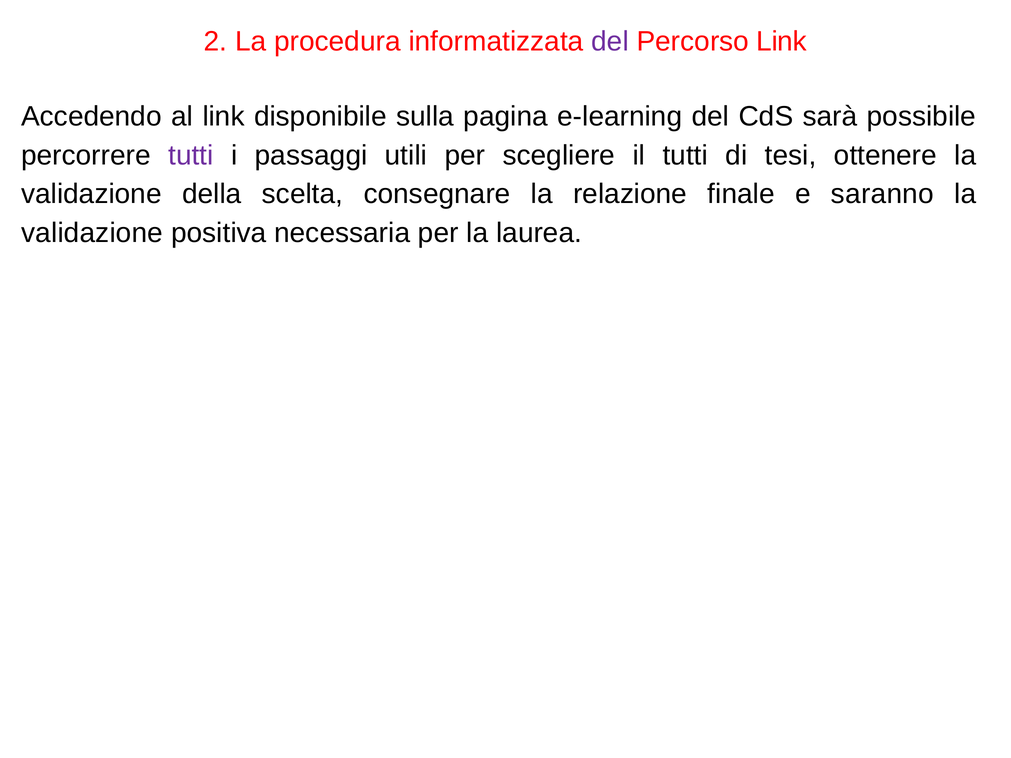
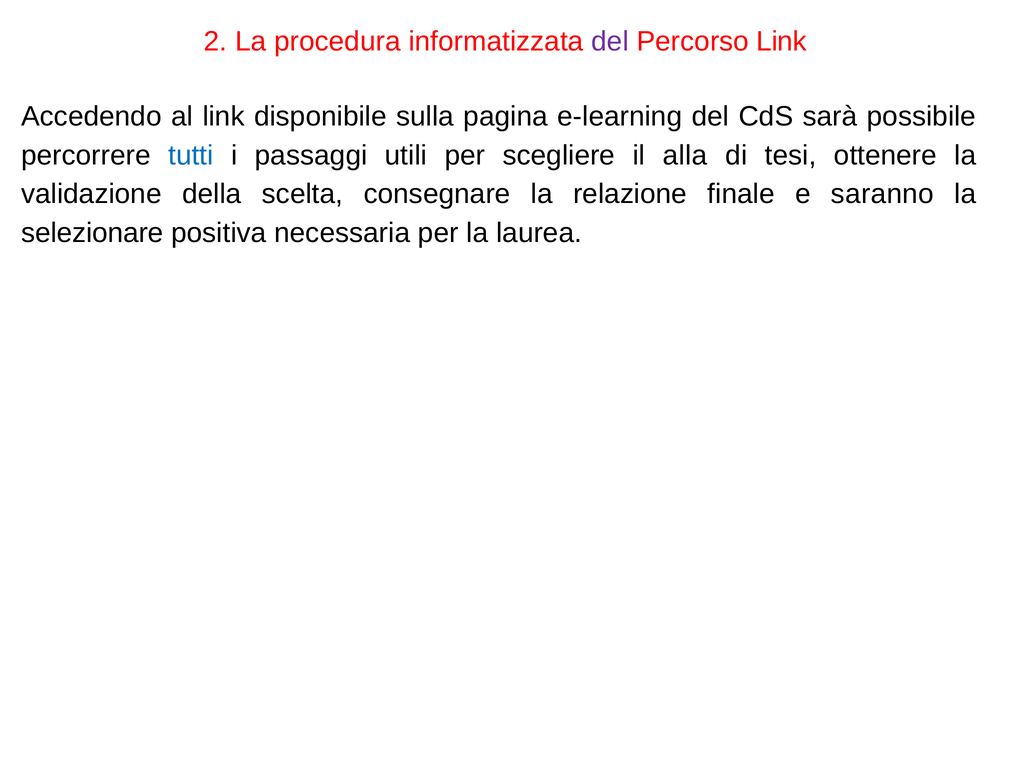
tutti colour: purple -> blue (191, 155)
il tutti: tutti -> alla (685, 155)
validazione: validazione -> selezionare (92, 233)
